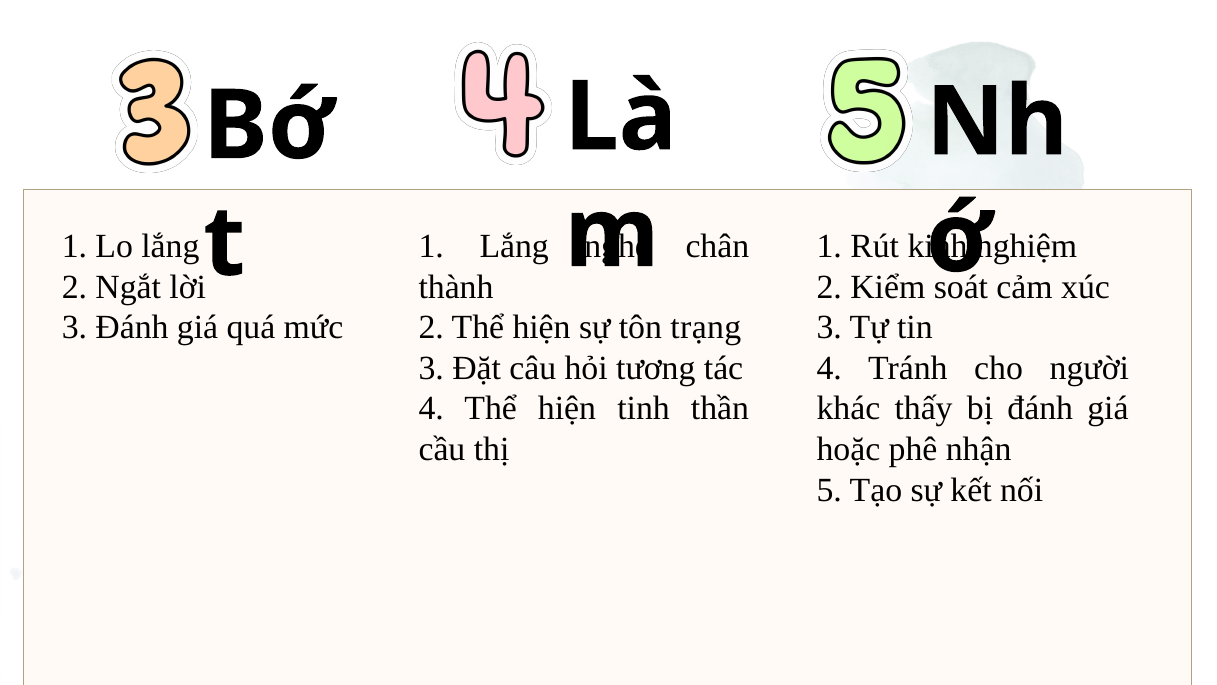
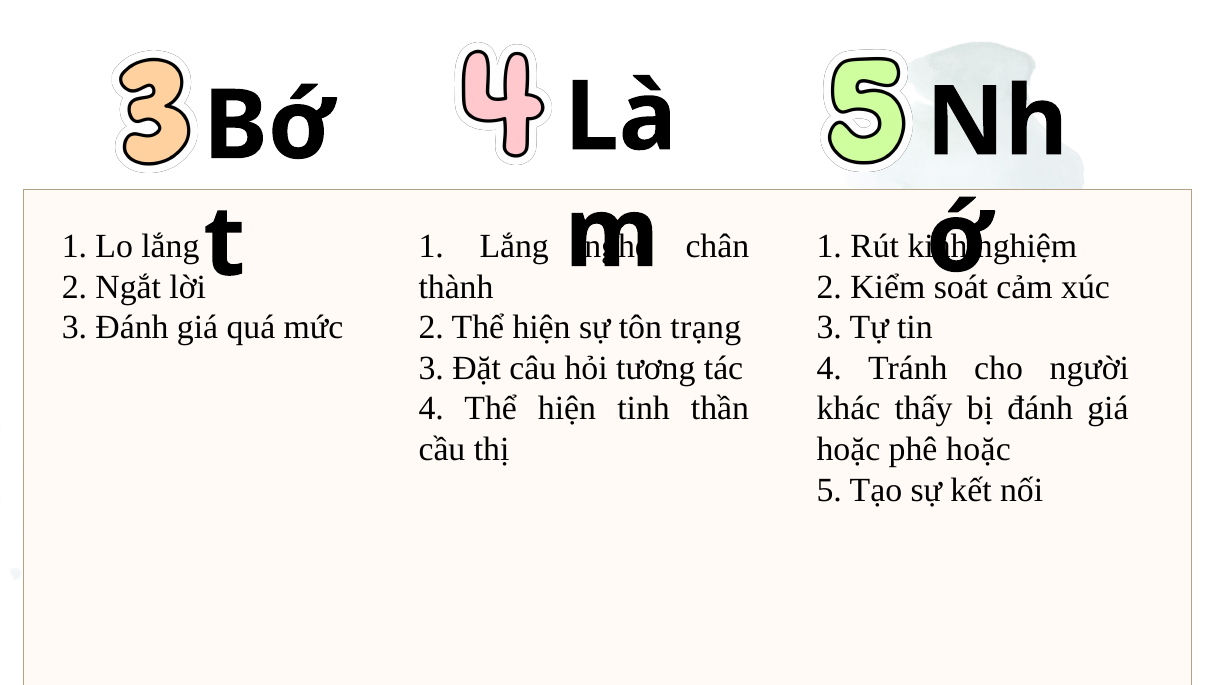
phê nhận: nhận -> hoặc (978, 449)
